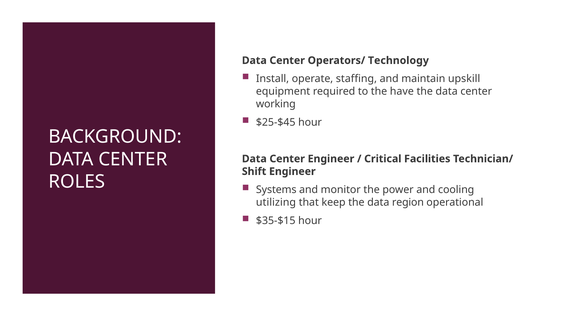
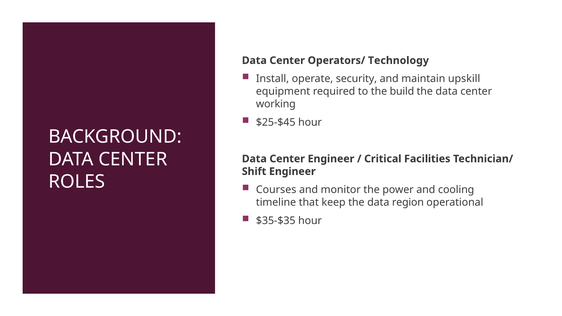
staffing: staffing -> security (356, 79)
have: have -> build (402, 91)
Systems: Systems -> Courses (276, 190)
utilizing: utilizing -> timeline (276, 202)
$35-$15: $35-$15 -> $35-$35 (276, 221)
